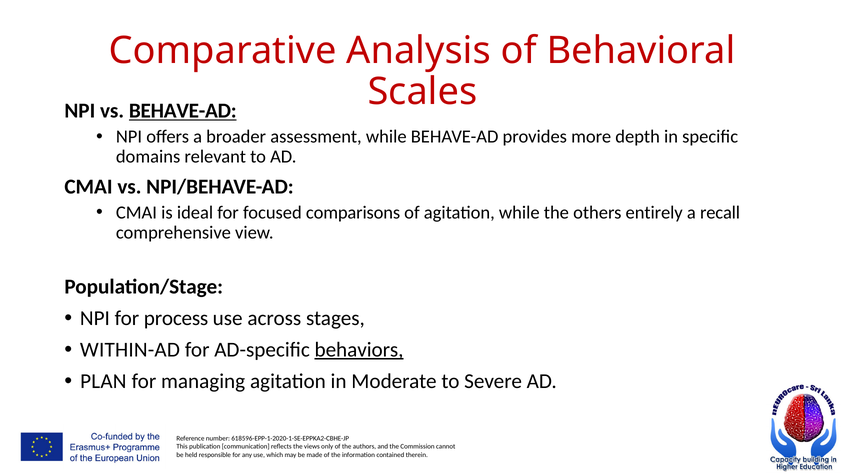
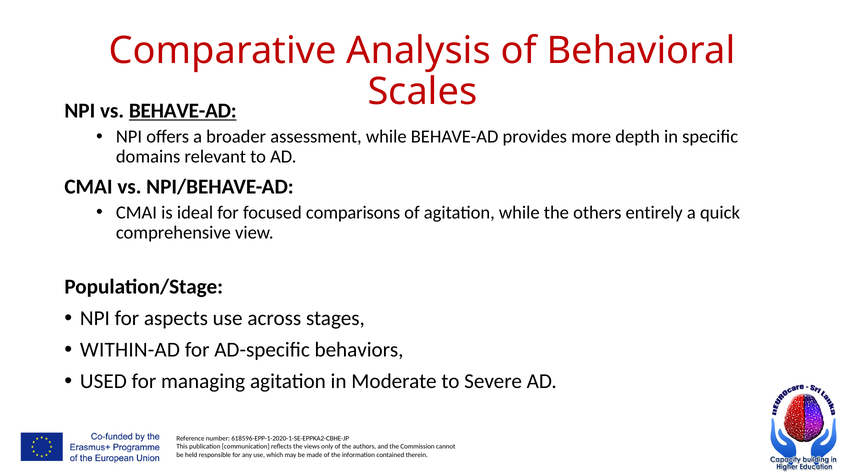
recall: recall -> quick (720, 213)
process: process -> aspects (176, 319)
behaviors underline: present -> none (359, 350)
PLAN: PLAN -> USED (103, 382)
